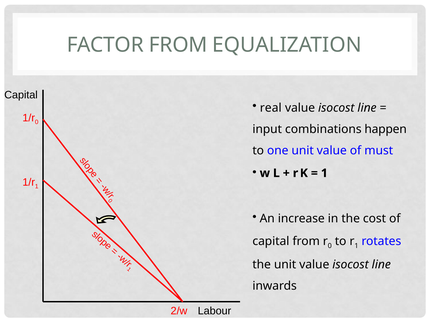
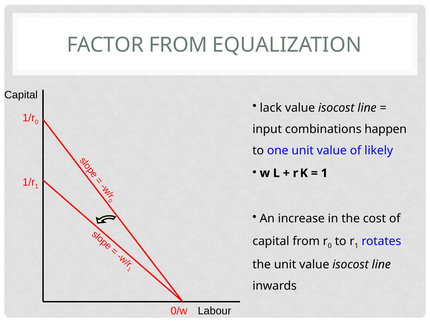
real: real -> lack (271, 108)
must: must -> likely (379, 151)
2/w: 2/w -> 0/w (179, 312)
